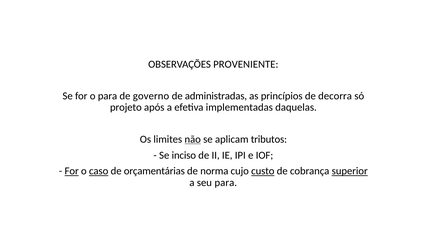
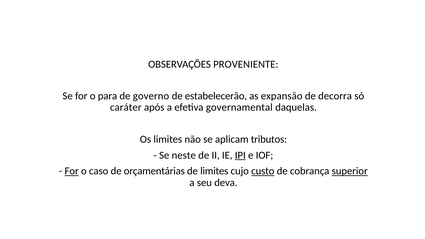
administradas: administradas -> estabelecerão (216, 96)
princípios: princípios -> expansão (282, 96)
projeto: projeto -> caráter (126, 108)
implementadas: implementadas -> governamental (239, 108)
não underline: present -> none (193, 139)
inciso: inciso -> neste (184, 155)
IPI underline: none -> present (240, 155)
caso underline: present -> none (99, 171)
de norma: norma -> limites (214, 171)
seu para: para -> deva (226, 183)
